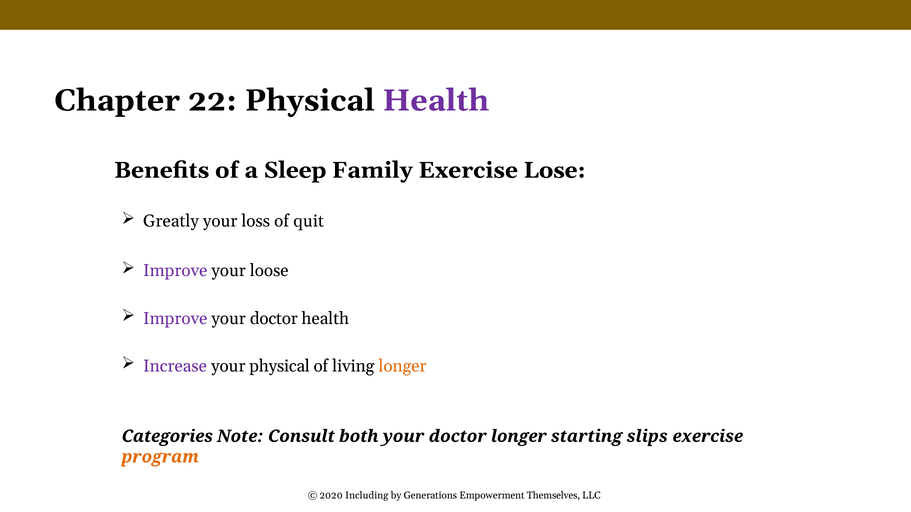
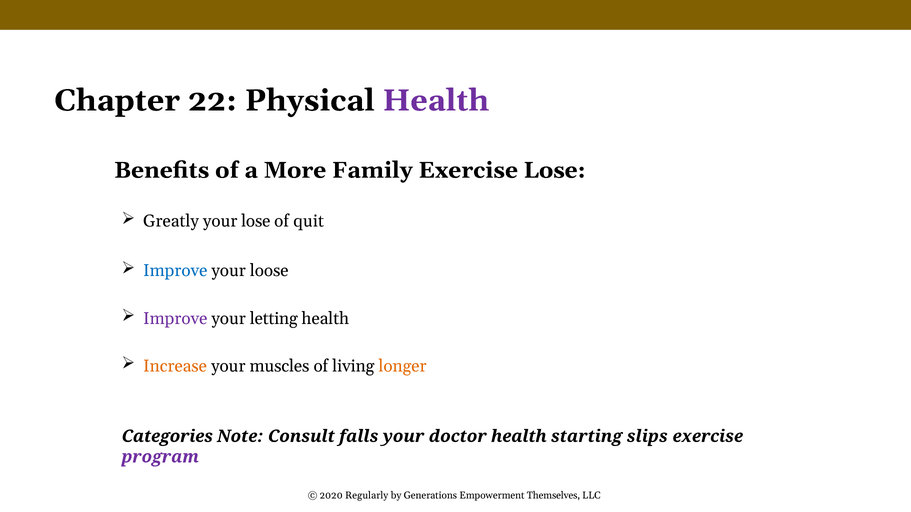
Sleep: Sleep -> More (295, 170)
your loss: loss -> lose (256, 222)
Improve colour: purple -> blue (175, 271)
doctor: doctor -> letting (274, 319)
Increase colour: purple -> orange (175, 366)
your physical: physical -> muscles (280, 366)
both: both -> falls (359, 437)
doctor longer: longer -> health (519, 437)
program colour: orange -> purple (160, 457)
Including: Including -> Regularly (367, 496)
